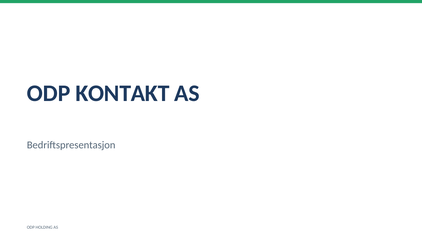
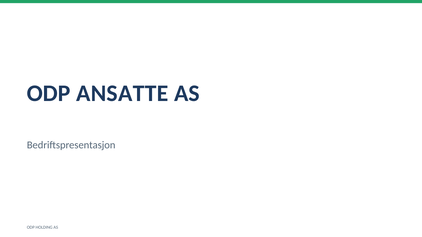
KONTAKT: KONTAKT -> ANSATTE (122, 94)
